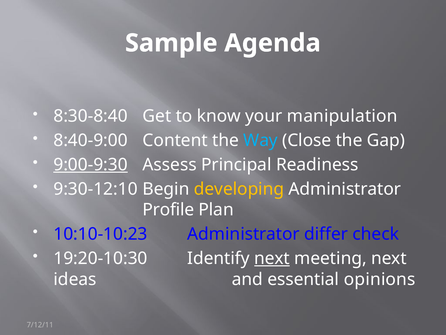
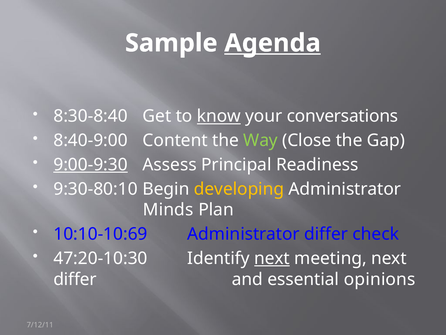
Agenda underline: none -> present (273, 43)
know underline: none -> present (219, 116)
manipulation: manipulation -> conversations (342, 116)
Way colour: light blue -> light green (261, 140)
9:30-12:10: 9:30-12:10 -> 9:30-80:10 (96, 189)
Profile: Profile -> Minds (168, 210)
10:10-10:23: 10:10-10:23 -> 10:10-10:69 (100, 234)
19:20-10:30: 19:20-10:30 -> 47:20-10:30 (100, 258)
ideas: ideas -> differ (75, 279)
